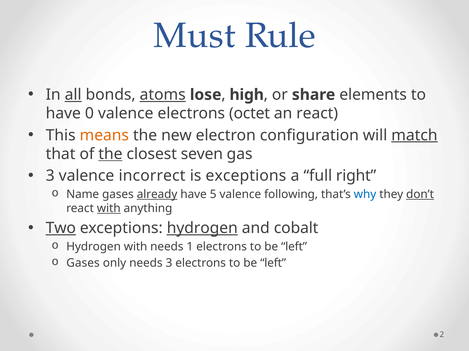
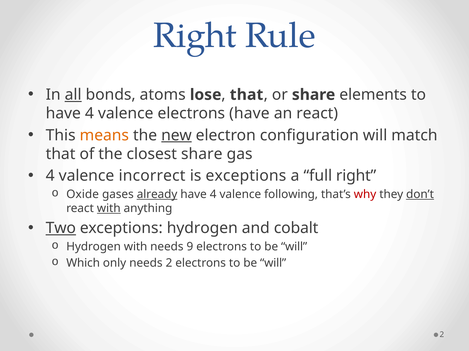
Must: Must -> Right (195, 36)
atoms underline: present -> none (163, 95)
high: high -> that (247, 95)
0: 0 -> 4 (89, 114)
electrons octet: octet -> have (249, 114)
new underline: none -> present (177, 136)
match underline: present -> none (414, 136)
the underline: present -> none (110, 154)
closest seven: seven -> share (202, 154)
3: 3 -> 4 (50, 176)
Name: Name -> Oxide (83, 195)
5: 5 -> 4 (213, 195)
why colour: blue -> red (365, 195)
hydrogen underline: present -> none (202, 229)
1: 1 -> 9 (190, 247)
left: left -> will (294, 247)
Gases: Gases -> Which (83, 263)
needs 3: 3 -> 2 (169, 263)
left: left -> will (273, 263)
